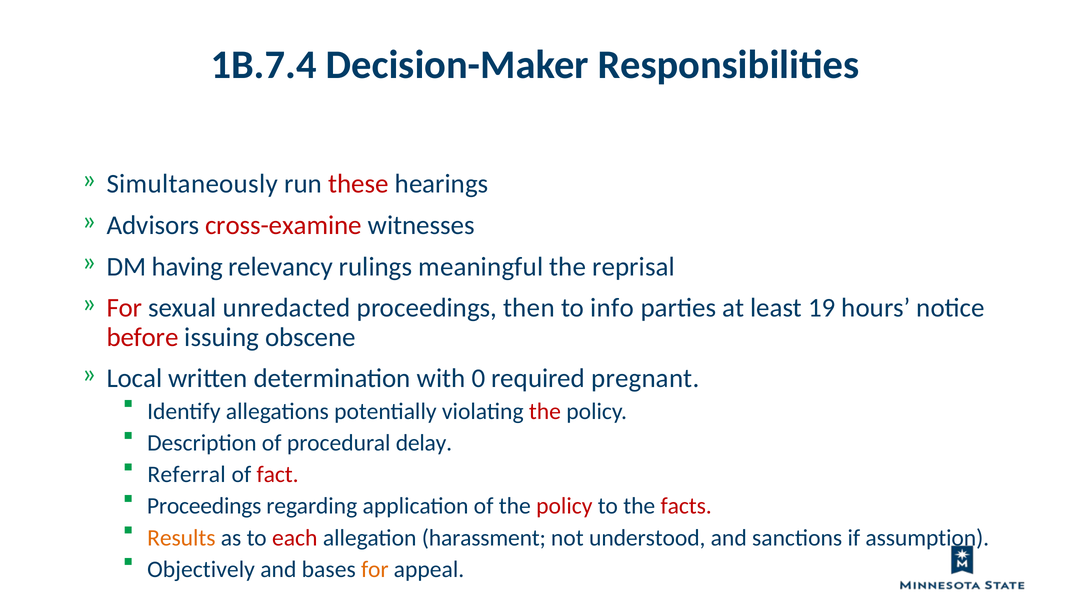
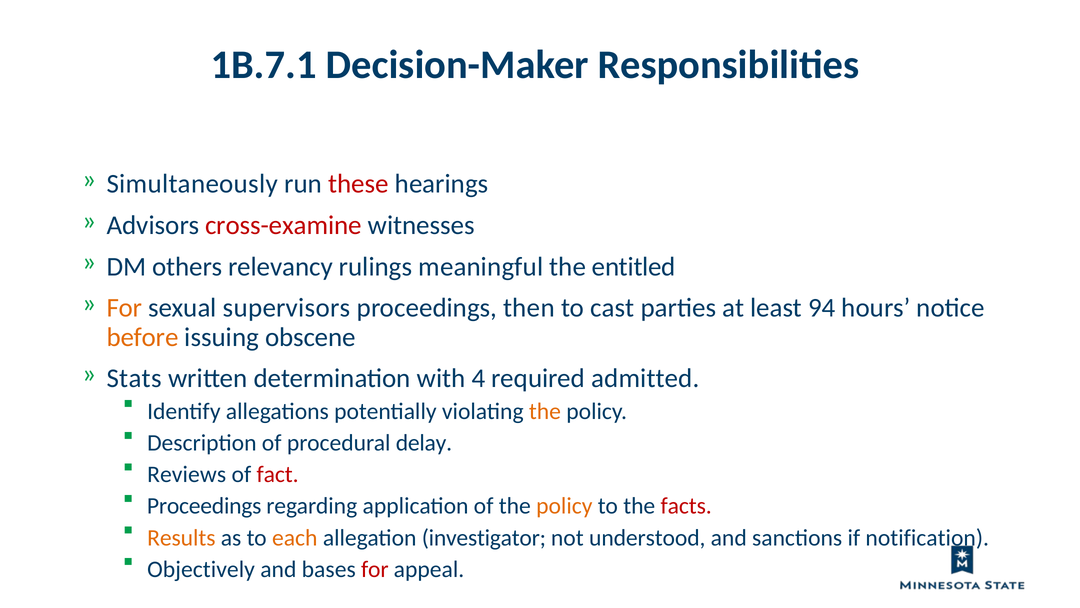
1B.7.4: 1B.7.4 -> 1B.7.1 (264, 65)
having: having -> others (187, 266)
reprisal: reprisal -> entitled (634, 266)
For colour: red -> orange (125, 308)
unredacted: unredacted -> supervisors (287, 308)
info: info -> cast (612, 308)
19: 19 -> 94 (822, 308)
before colour: red -> orange (143, 337)
Local: Local -> Stats (134, 378)
0: 0 -> 4 (478, 378)
pregnant: pregnant -> admitted (645, 378)
the colour: red -> orange (545, 411)
Referral: Referral -> Reviews (187, 474)
policy colour: red -> orange (564, 506)
each colour: red -> orange (295, 537)
harassment: harassment -> investigator (484, 537)
assumption: assumption -> notification (927, 537)
for colour: orange -> red (375, 569)
